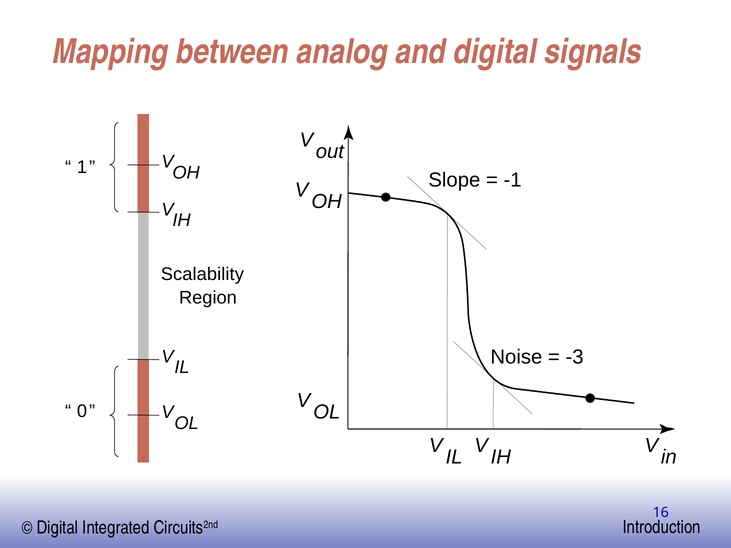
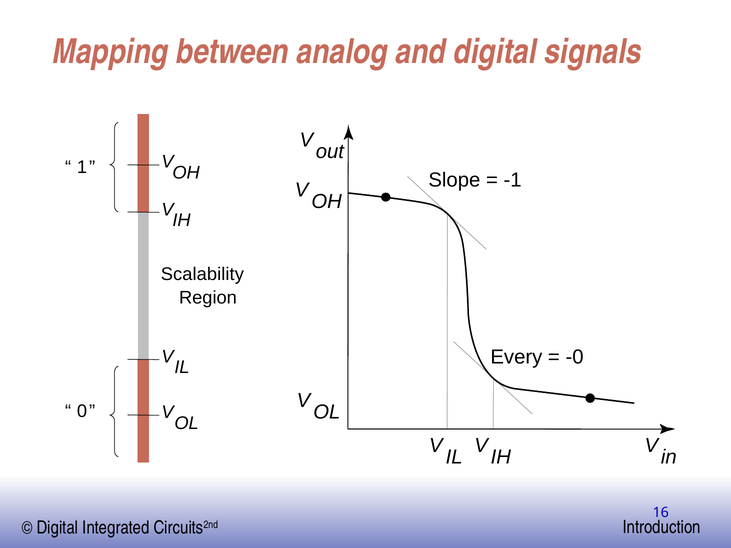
Noise: Noise -> Every (516, 357)
-3: -3 -> -0 (575, 357)
